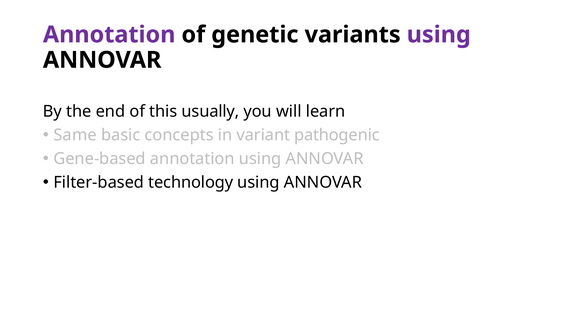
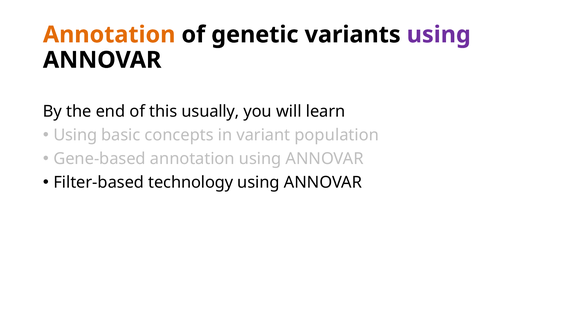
Annotation colour: purple -> orange (109, 35)
Same: Same -> Using (75, 135)
pathogenic: pathogenic -> population (337, 135)
